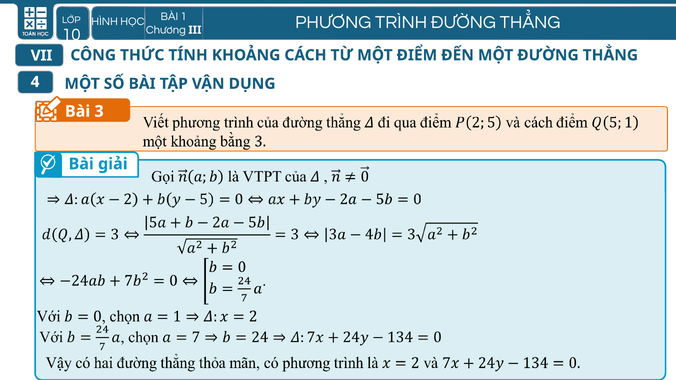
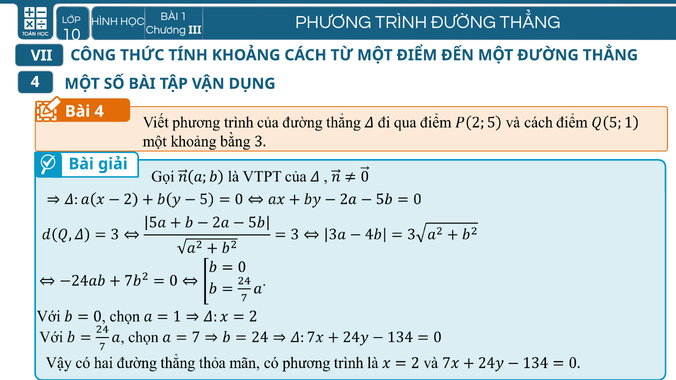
Bài 3: 3 -> 4 (99, 111)
